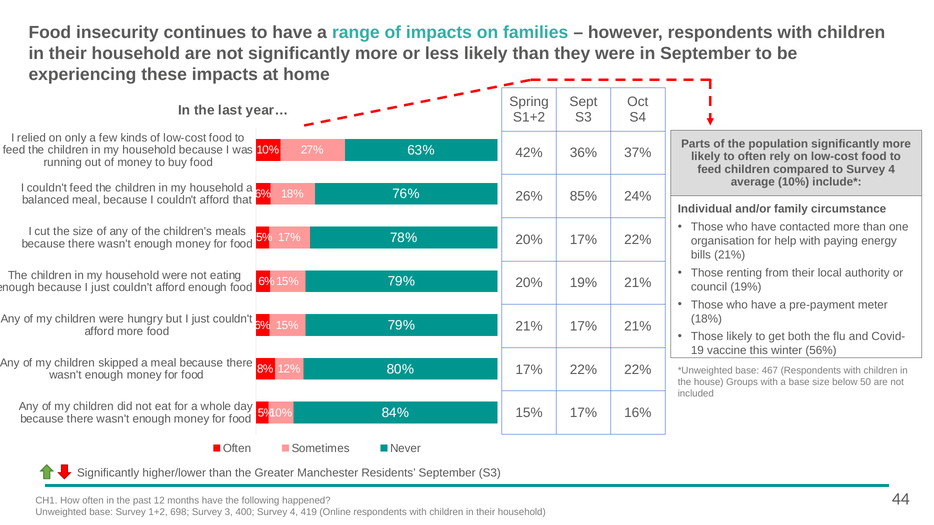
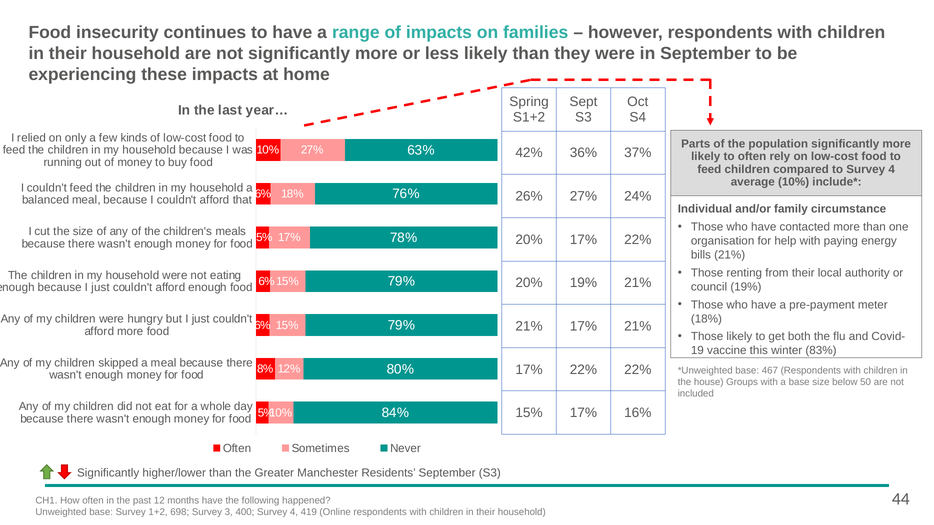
26% 85%: 85% -> 27% (583, 196)
56%: 56% -> 83% (821, 351)
